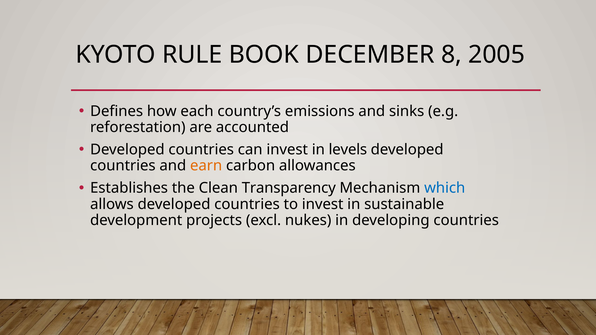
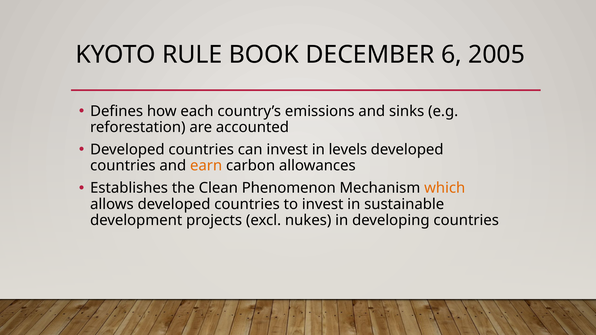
8: 8 -> 6 (451, 55)
Transparency: Transparency -> Phenomenon (289, 188)
which colour: blue -> orange (445, 188)
